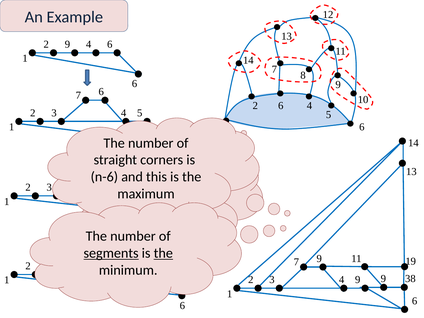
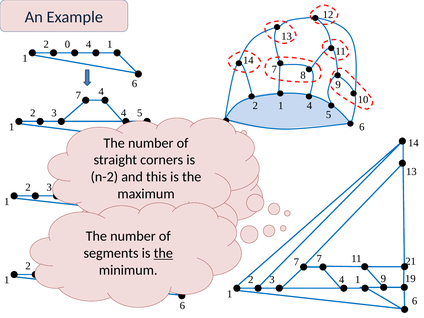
2 9: 9 -> 0 (67, 44)
6: 6 -> 1 (110, 44)
6: 6 -> 4 (101, 92)
2 6: 6 -> 1 (281, 106)
n-6: n-6 -> n-2 (104, 177)
segments underline: present -> none (111, 253)
19: 19 -> 21 (411, 261)
7 9: 9 -> 7 (319, 259)
38: 38 -> 19 (410, 279)
3 9: 9 -> 1 (358, 280)
